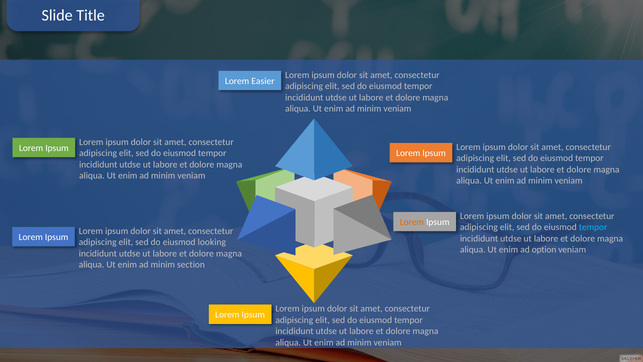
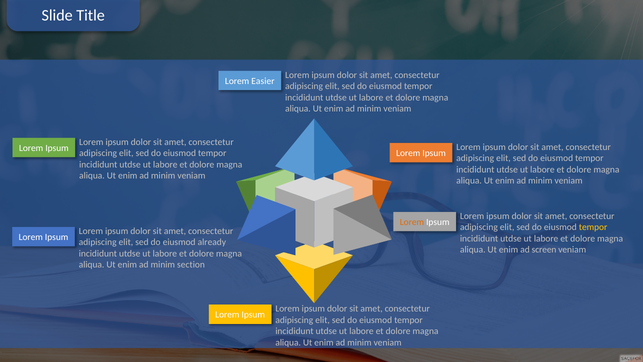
tempor colour: light blue -> yellow (593, 227)
looking: looking -> already (212, 242)
option: option -> screen (544, 250)
